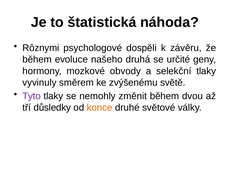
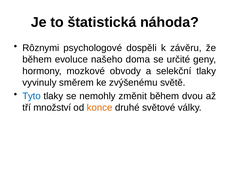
druhá: druhá -> doma (138, 59)
Tyto colour: purple -> blue (32, 96)
důsledky: důsledky -> množství (52, 107)
